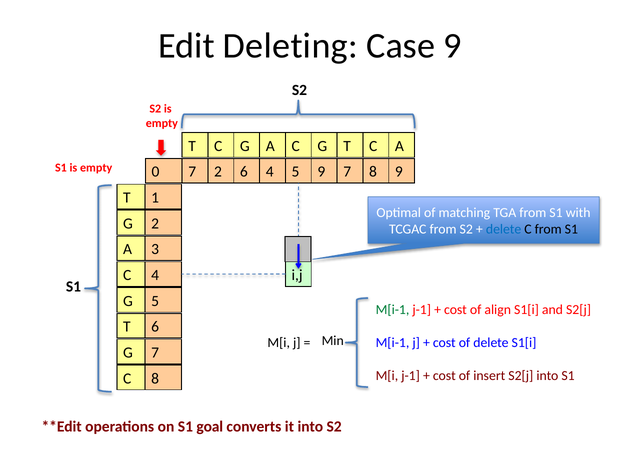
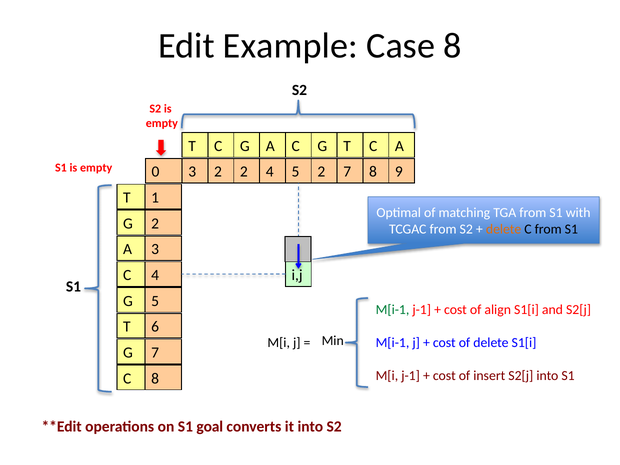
Deleting: Deleting -> Example (290, 46)
Case 9: 9 -> 8 (452, 46)
0 7: 7 -> 3 (192, 172)
2 6: 6 -> 2 (244, 172)
5 9: 9 -> 2 (321, 172)
delete colour: blue -> orange (504, 229)
